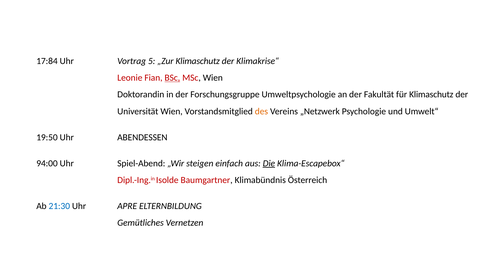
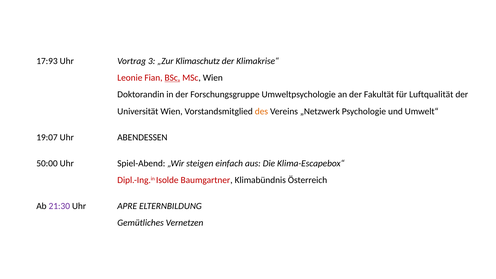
17:84: 17:84 -> 17:93 (47, 61)
5: 5 -> 3 (152, 61)
für Klimaschutz: Klimaschutz -> Luftqualität (431, 95)
19:50: 19:50 -> 19:07 (47, 137)
94:00: 94:00 -> 50:00 (47, 163)
Die underline: present -> none (269, 163)
21:30 colour: blue -> purple (59, 206)
